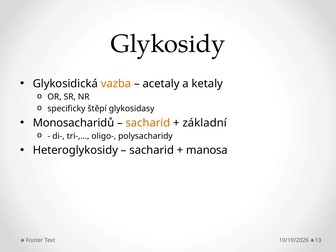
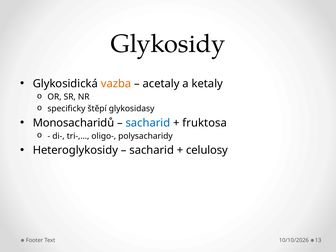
sacharid colour: orange -> blue (148, 123)
základní: základní -> fruktosa (205, 123)
manosa: manosa -> celulosy (207, 150)
